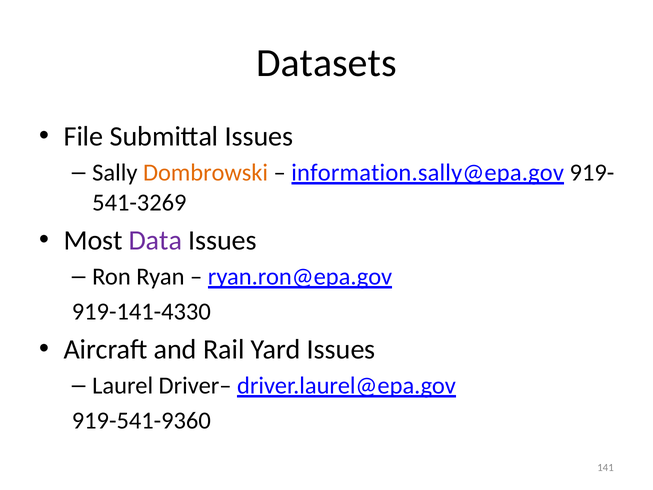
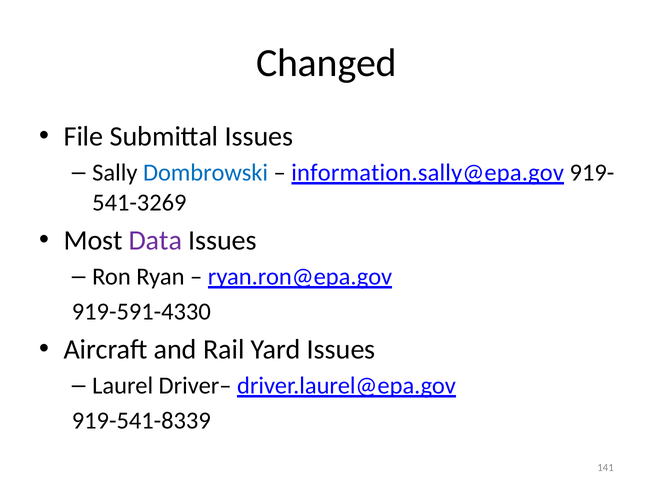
Datasets: Datasets -> Changed (326, 63)
Dombrowski colour: orange -> blue (206, 173)
919-141-4330: 919-141-4330 -> 919-591-4330 (141, 312)
919-541-9360: 919-541-9360 -> 919-541-8339 (141, 421)
